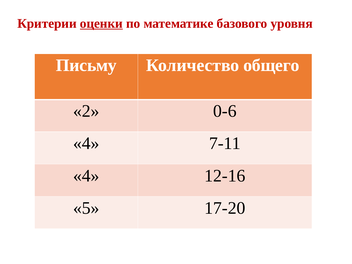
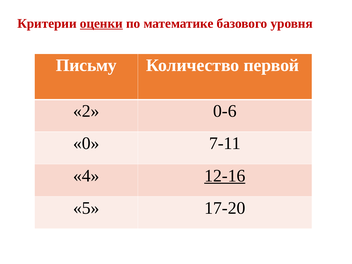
общего: общего -> первой (271, 65)
4: 4 -> 0 (86, 143)
12-16 underline: none -> present (225, 176)
